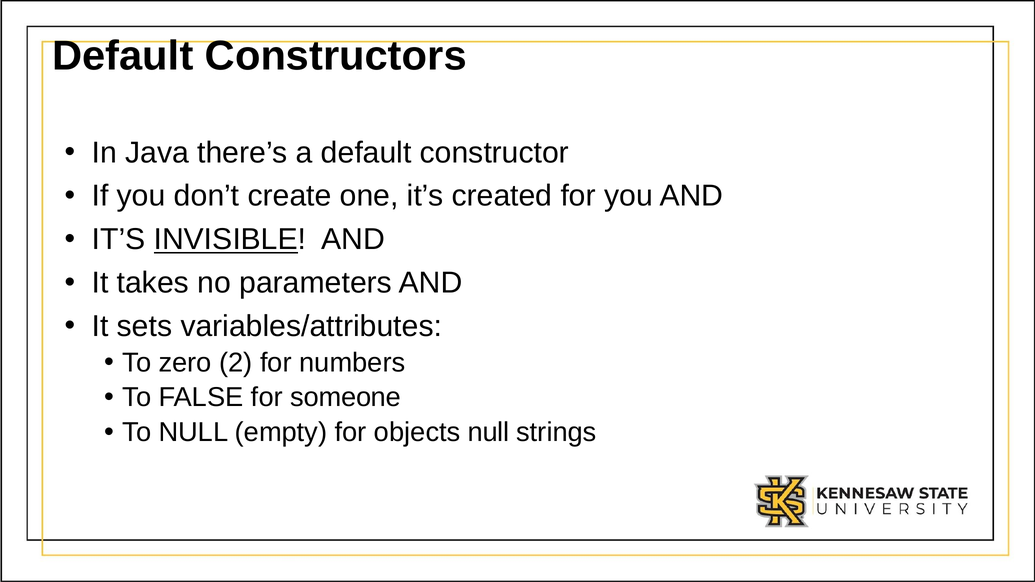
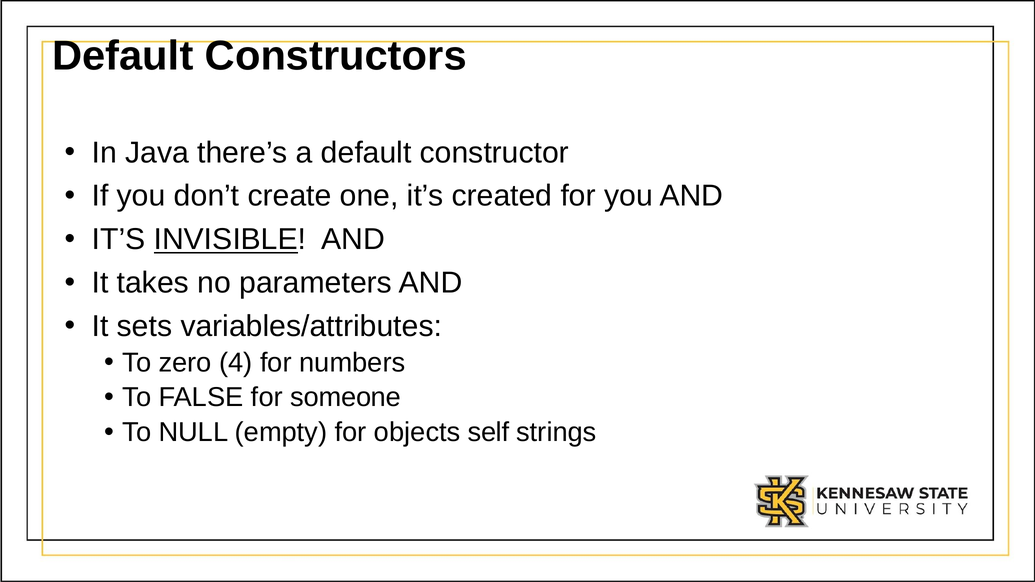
2: 2 -> 4 (236, 363)
objects null: null -> self (488, 432)
